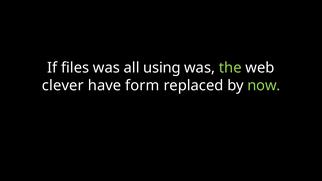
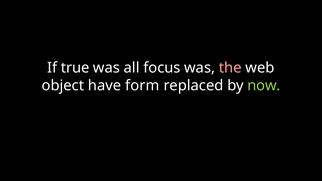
files: files -> true (75, 68)
using: using -> focus (162, 68)
the colour: light green -> pink (230, 68)
clever: clever -> object (63, 86)
